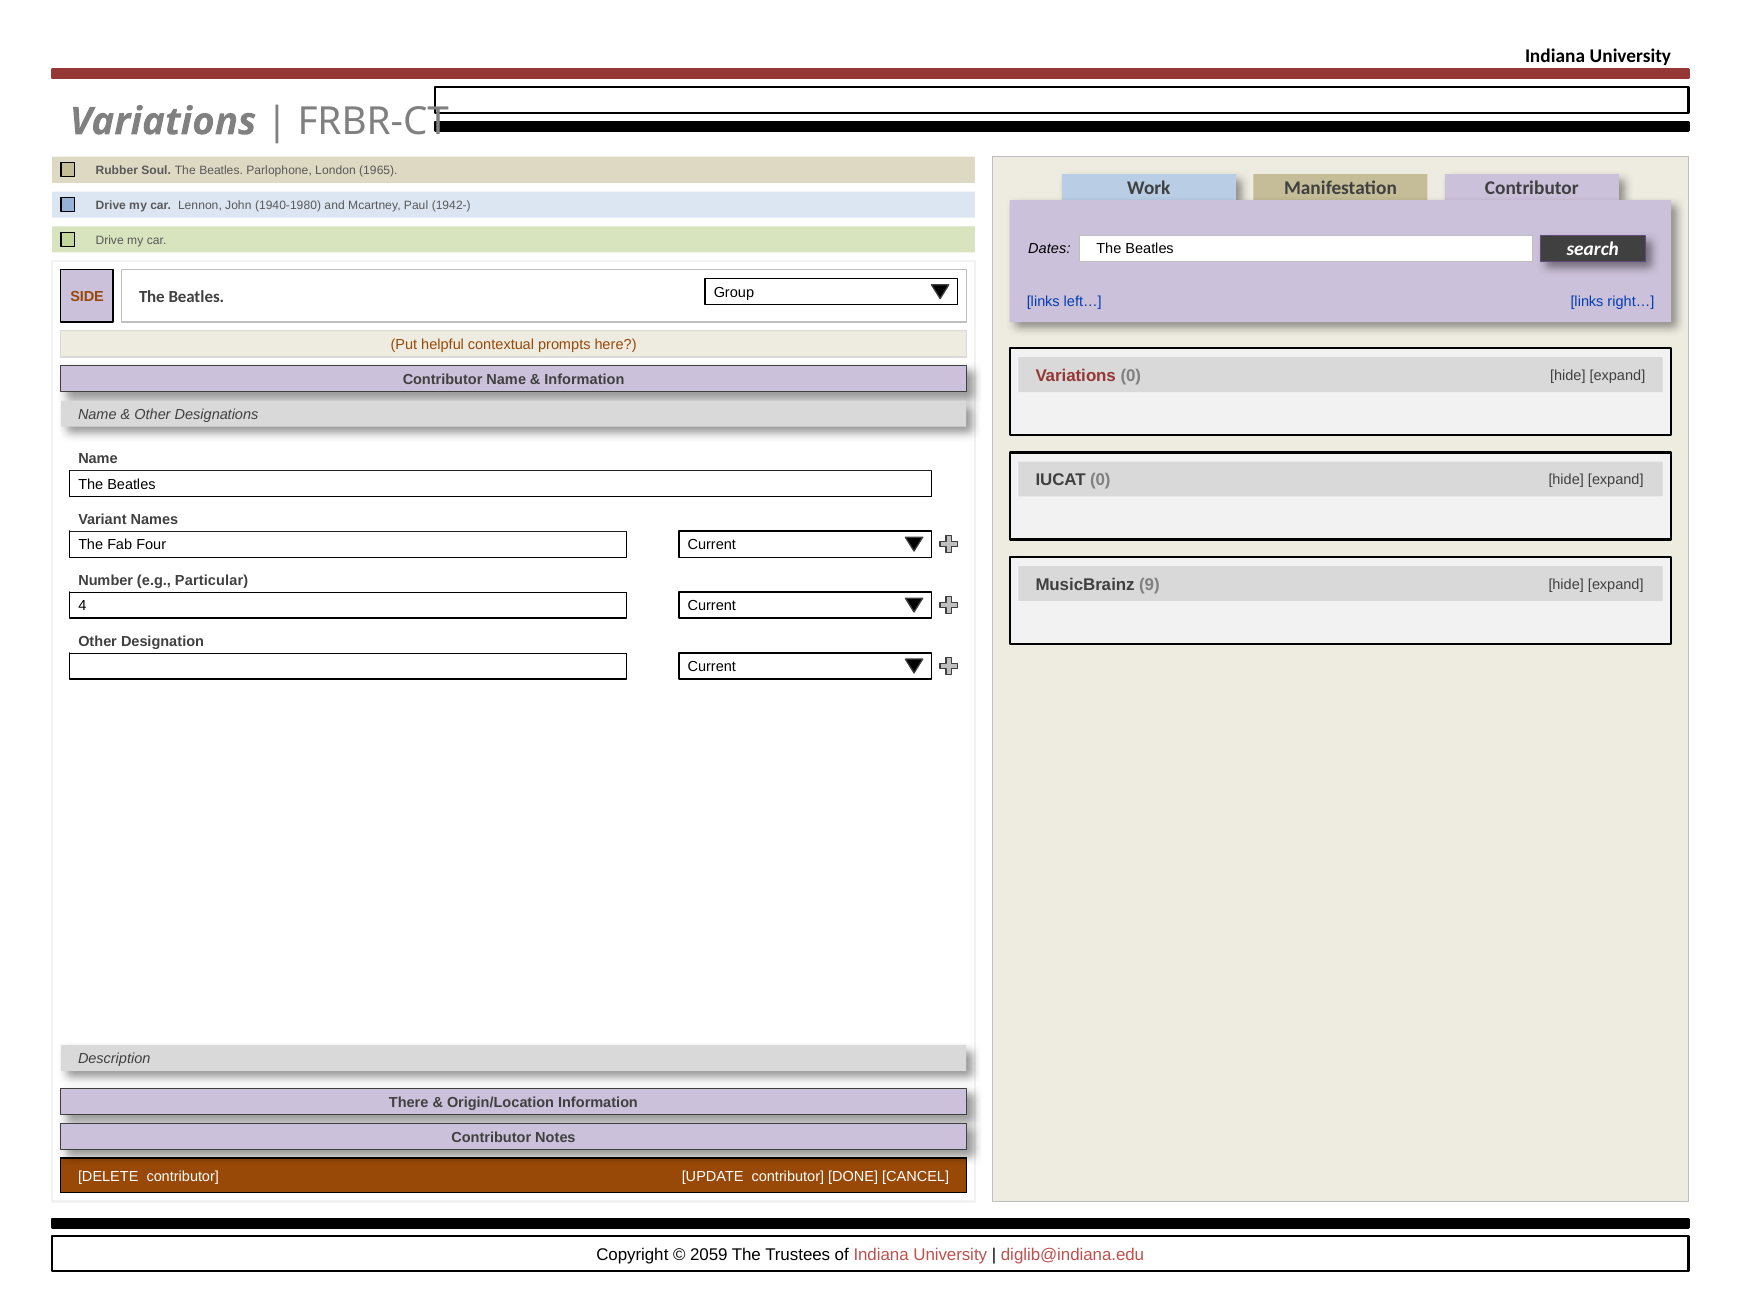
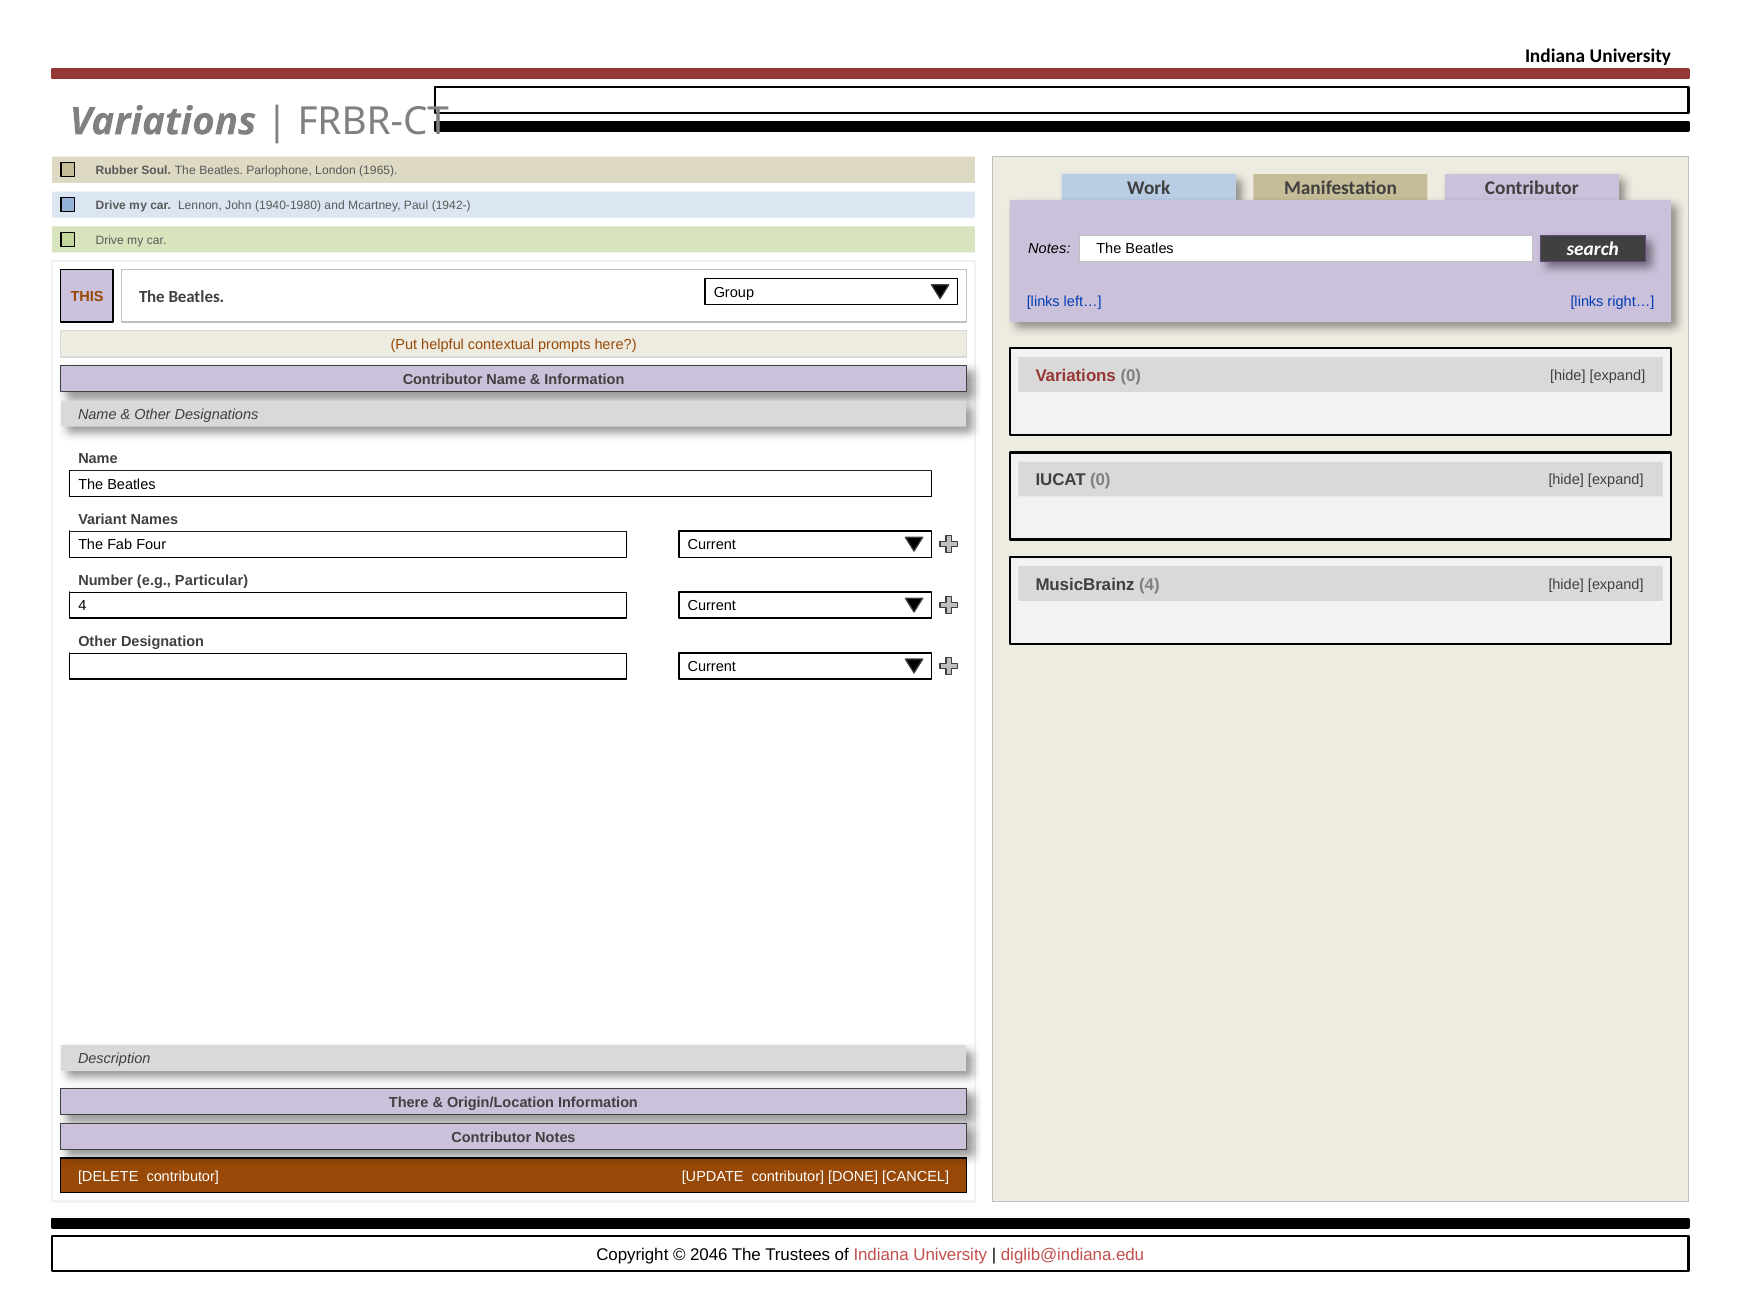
Dates: Dates -> Notes (1049, 249)
SIDE: SIDE -> THIS (87, 297)
MusicBrainz 9: 9 -> 4 (1149, 585)
2059: 2059 -> 2046 (709, 1255)
